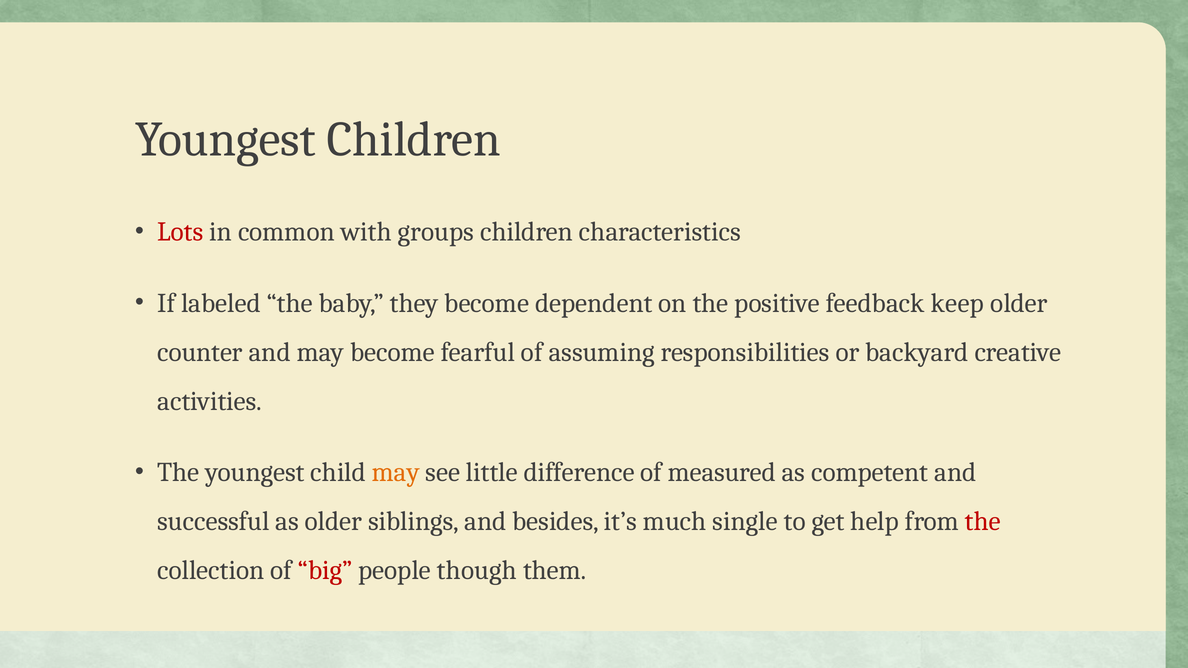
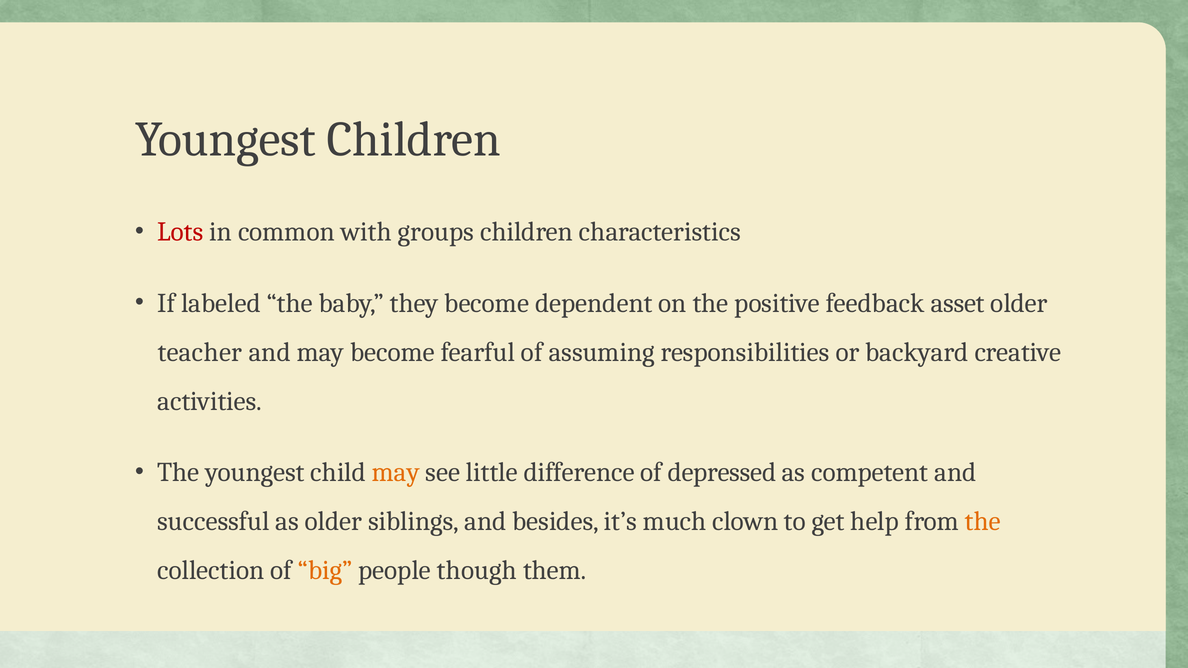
keep: keep -> asset (958, 303)
counter: counter -> teacher (200, 352)
measured: measured -> depressed (722, 473)
single: single -> clown (745, 522)
the colour: red -> orange (983, 522)
big colour: red -> orange (325, 571)
